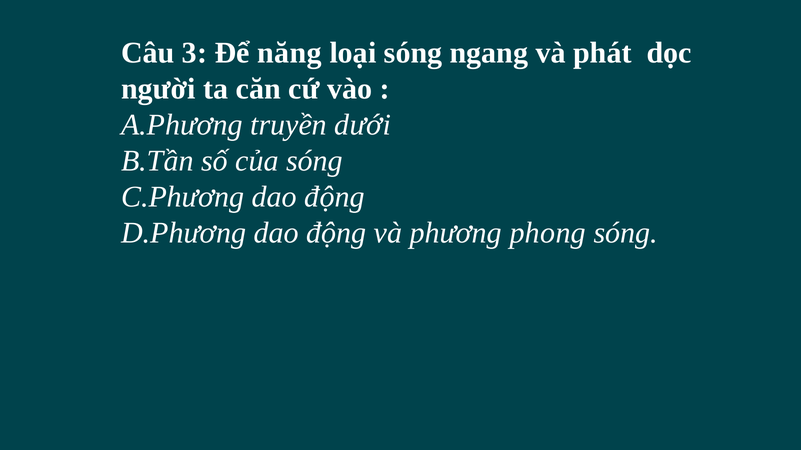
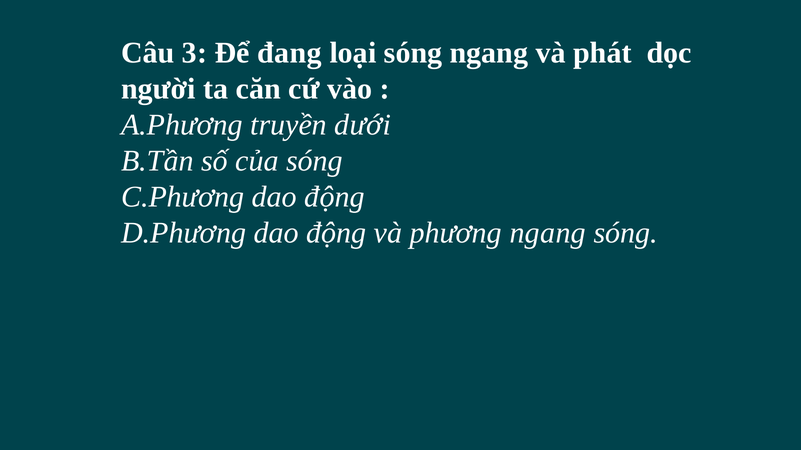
năng: năng -> đang (289, 53)
phương phong: phong -> ngang (548, 233)
